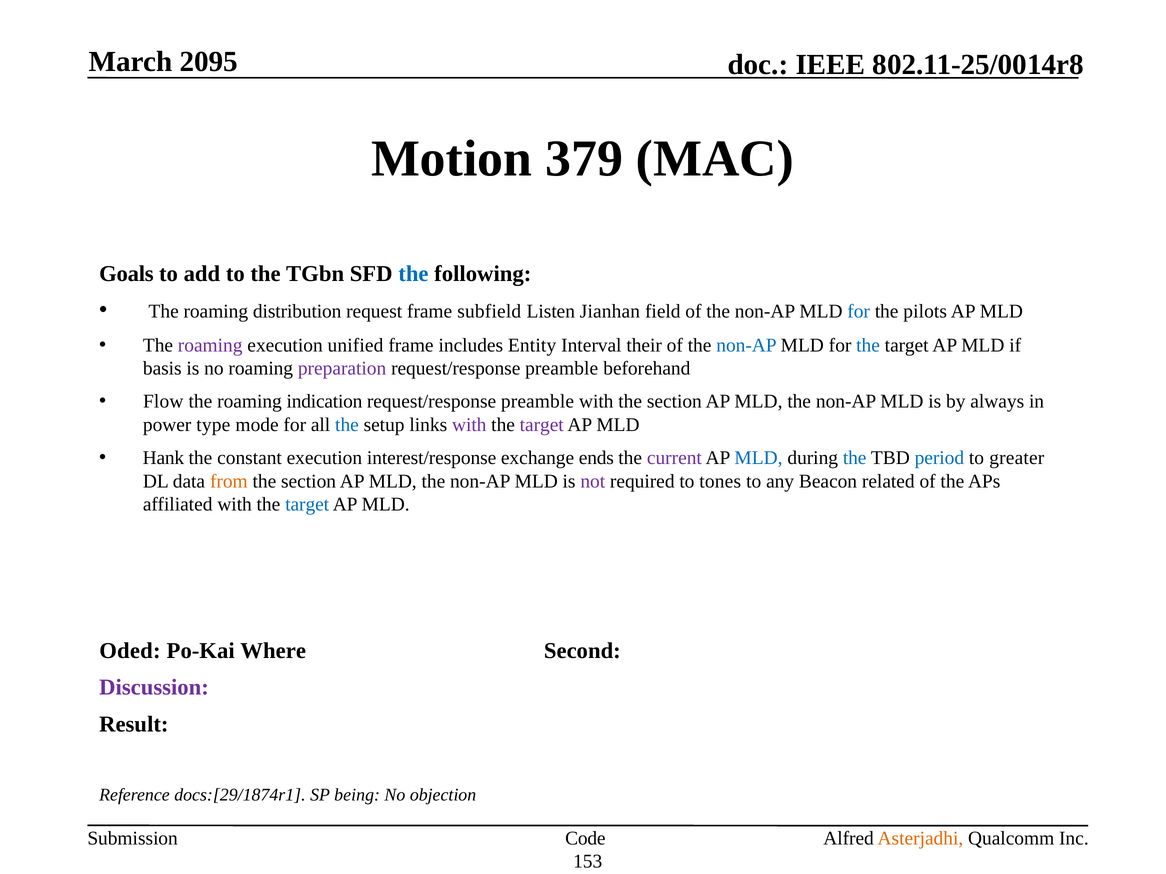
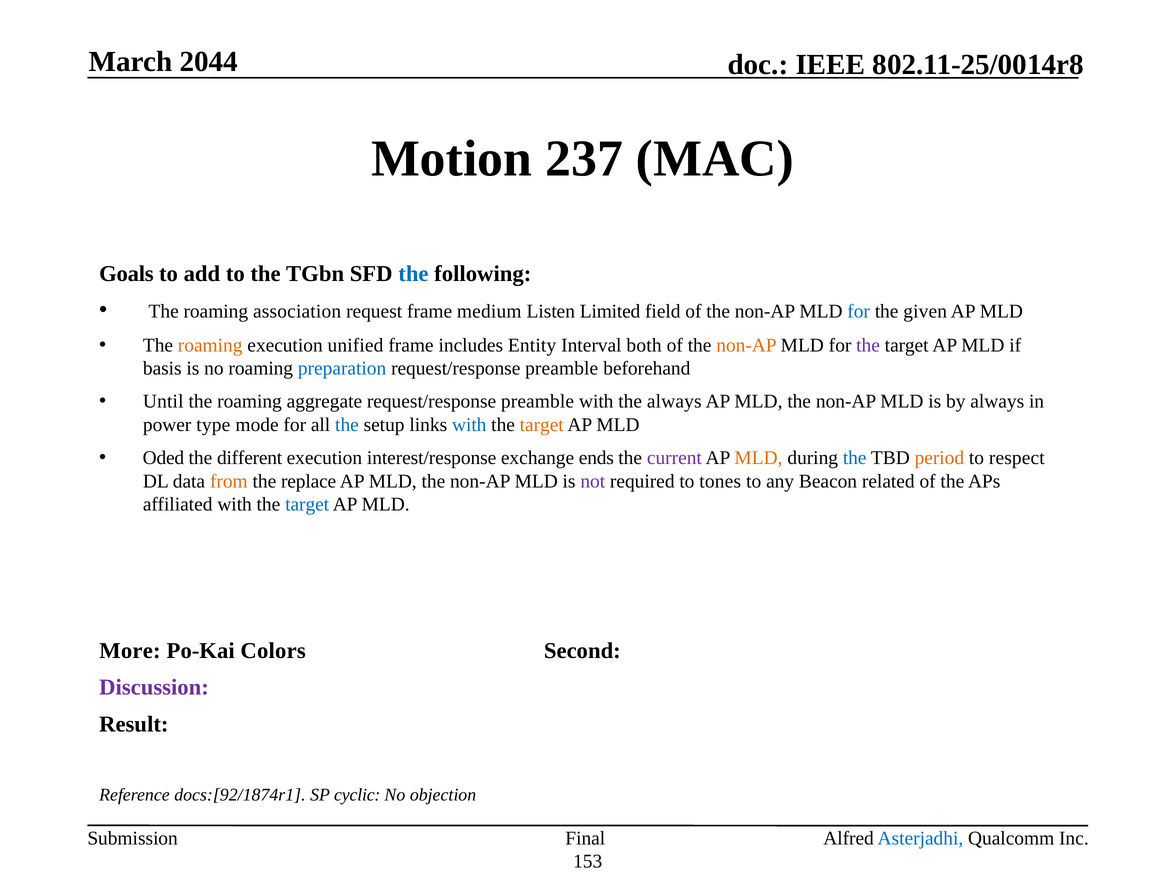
2095: 2095 -> 2044 (209, 62)
379: 379 -> 237 (584, 159)
distribution: distribution -> association (297, 312)
subfield: subfield -> medium (489, 312)
Jianhan: Jianhan -> Limited (610, 312)
pilots: pilots -> given (925, 312)
roaming colour: purple -> orange (210, 345)
their: their -> both (644, 345)
non-AP colour: blue -> orange (746, 345)
the colour: blue -> purple (868, 345)
preparation colour: purple -> blue (342, 369)
Flow: Flow -> Until (163, 402)
indication: indication -> aggregate (324, 402)
with the section: section -> always (674, 402)
with colour: purple -> blue (469, 425)
target colour: purple -> orange (542, 425)
Hank: Hank -> Oded (163, 458)
constant: constant -> different (250, 458)
MLD colour: blue -> orange (759, 458)
period colour: blue -> orange (939, 458)
greater: greater -> respect (1017, 458)
section: section -> replace (309, 481)
Oded: Oded -> More (130, 651)
Where: Where -> Colors (273, 651)
docs:[29/1874r1: docs:[29/1874r1 -> docs:[92/1874r1 (240, 795)
being: being -> cyclic (357, 795)
Code: Code -> Final (585, 839)
Asterjadhi colour: orange -> blue (920, 839)
